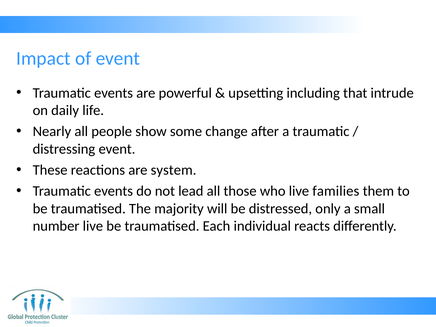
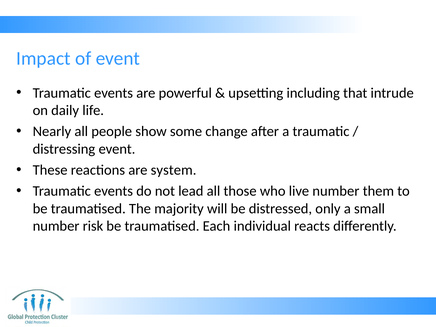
live families: families -> number (336, 191)
number live: live -> risk (93, 226)
